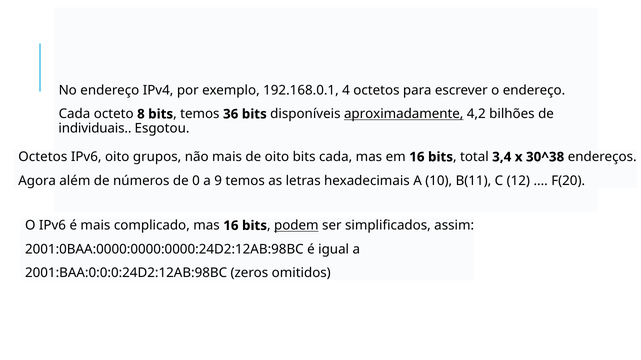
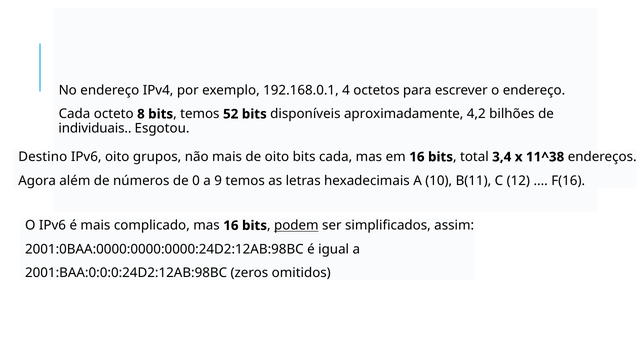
36: 36 -> 52 (231, 114)
aproximadamente underline: present -> none (404, 114)
Octetos: Octetos -> Destino (43, 157)
30^38: 30^38 -> 11^38 (545, 157)
F(20: F(20 -> F(16 (568, 181)
